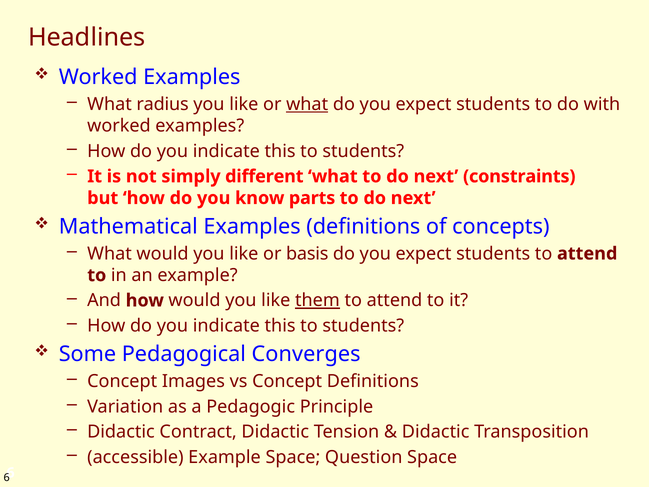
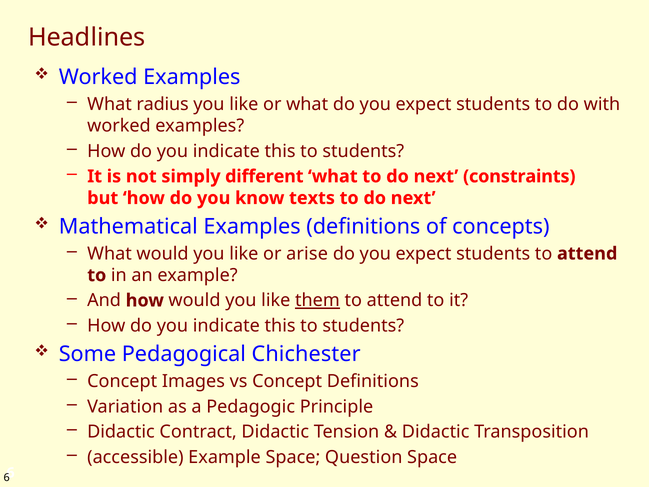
what underline: present -> none (307, 104)
parts: parts -> texts (312, 198)
basis: basis -> arise (307, 253)
Converges: Converges -> Chichester (306, 354)
